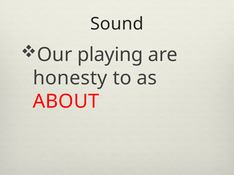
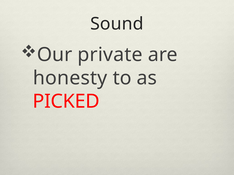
playing: playing -> private (110, 55)
ABOUT: ABOUT -> PICKED (66, 102)
